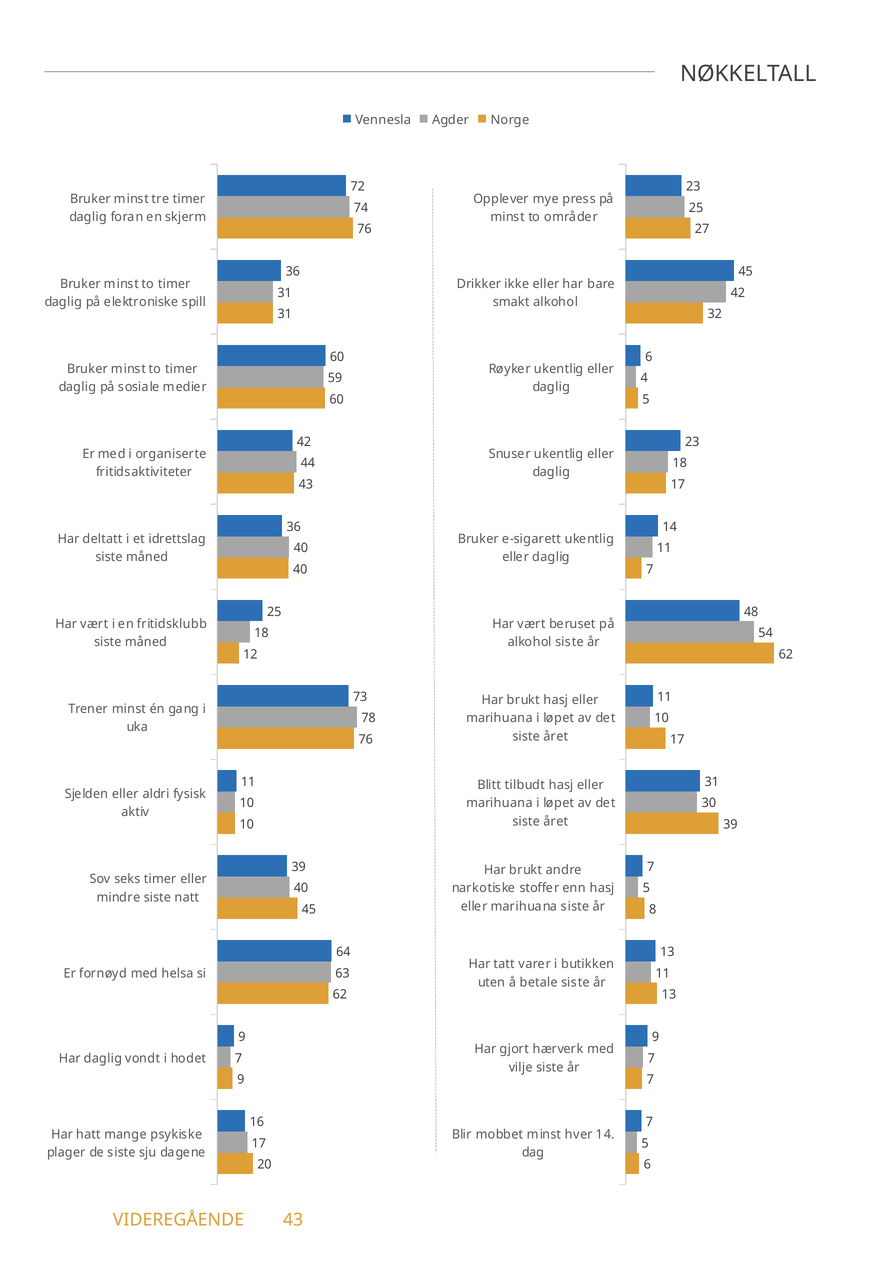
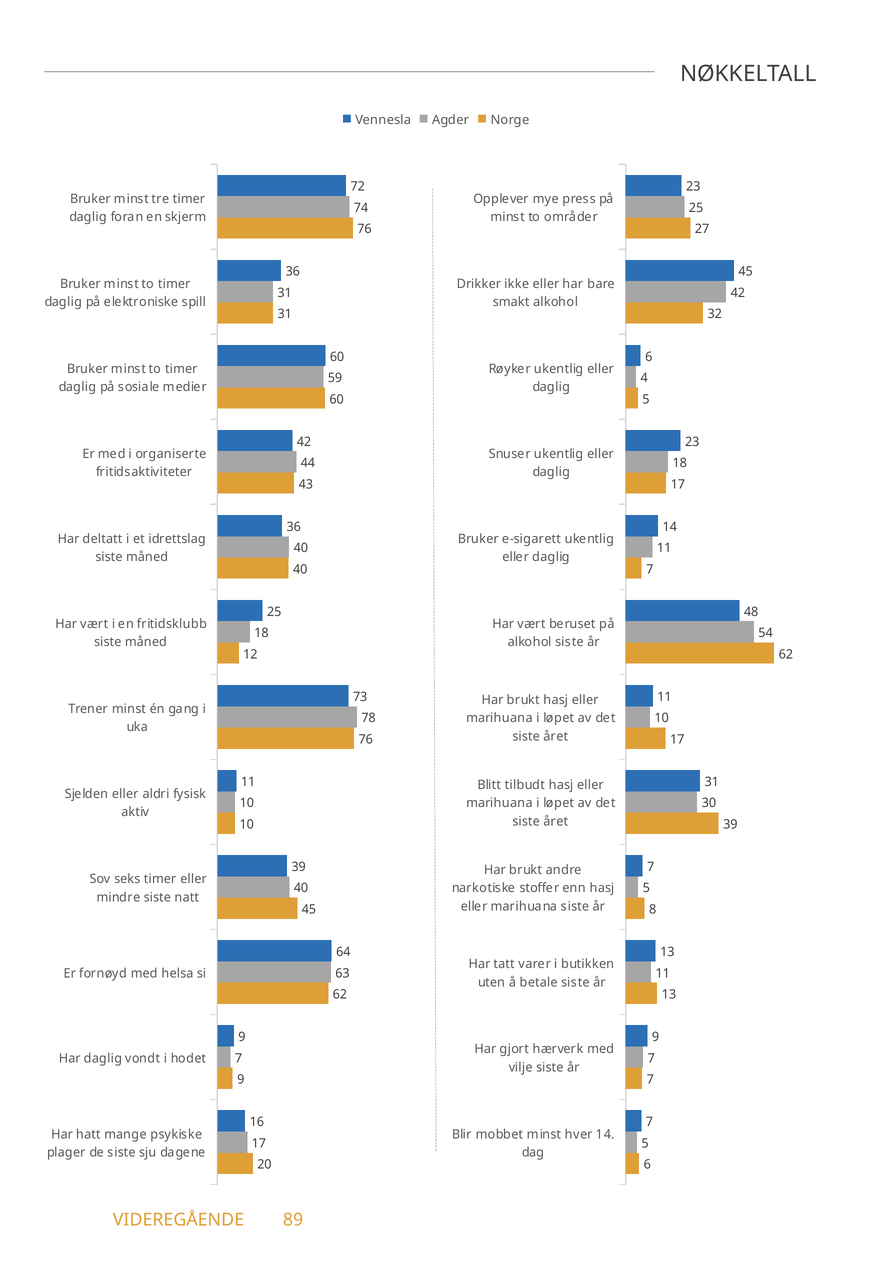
VIDEREGÅENDE 43: 43 -> 89 (293, 1220)
